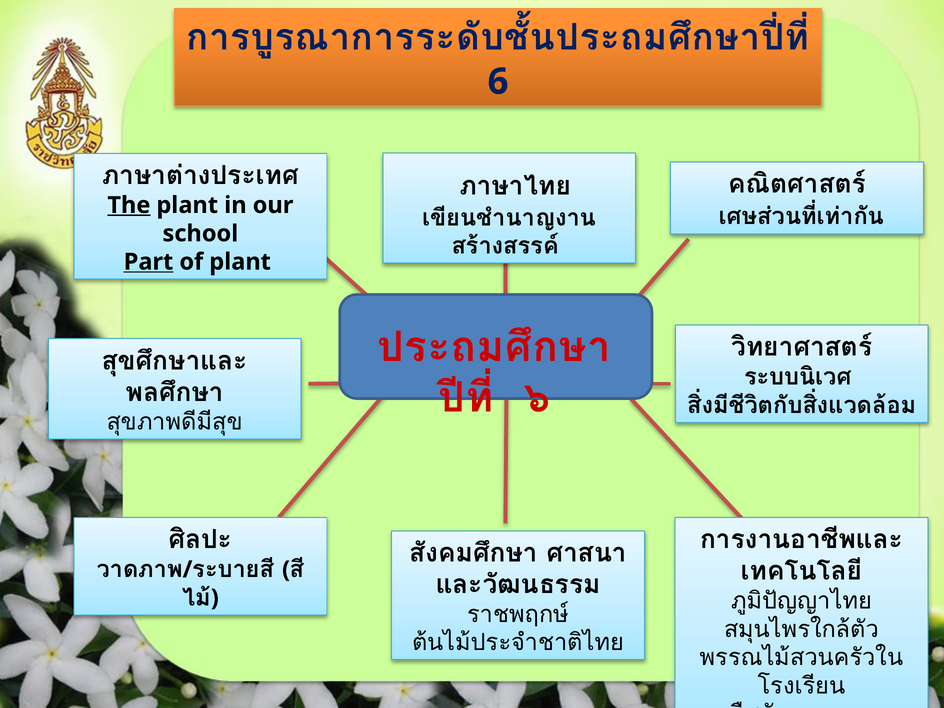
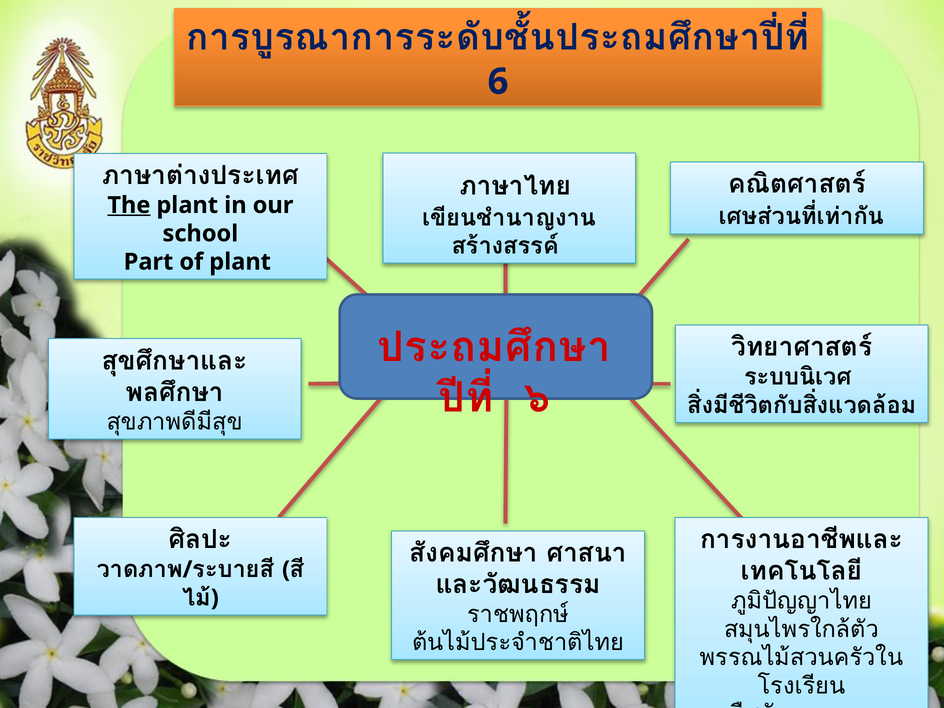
Part underline: present -> none (148, 262)
